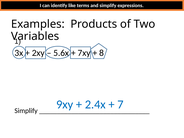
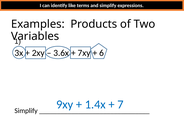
5.6x: 5.6x -> 3.6x (61, 53)
8: 8 -> 6 (102, 53)
2.4x: 2.4x -> 1.4x (95, 104)
